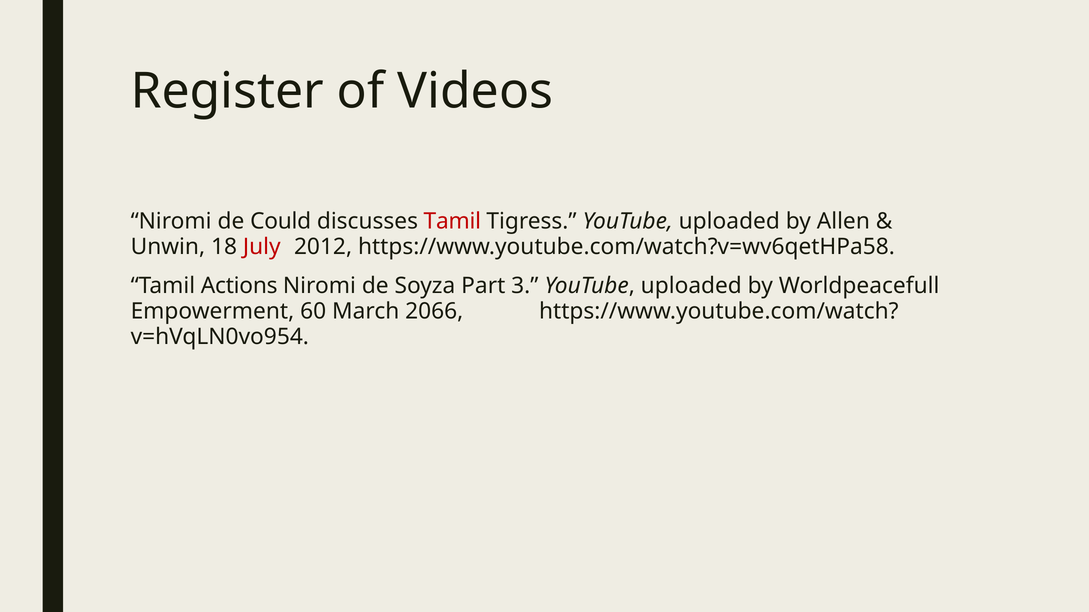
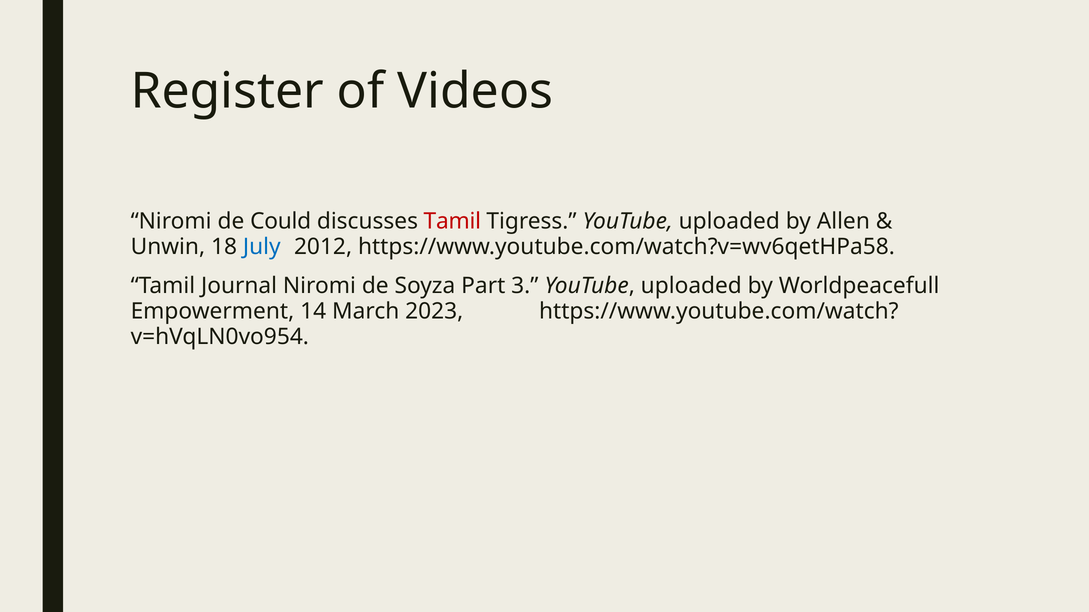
July colour: red -> blue (262, 247)
Actions: Actions -> Journal (239, 286)
60: 60 -> 14 (313, 312)
2066: 2066 -> 2023 (434, 312)
